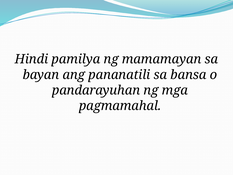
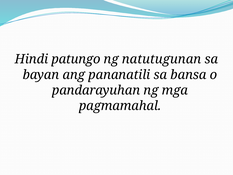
pamilya: pamilya -> patungo (76, 59)
mamamayan: mamamayan -> natutugunan (162, 59)
